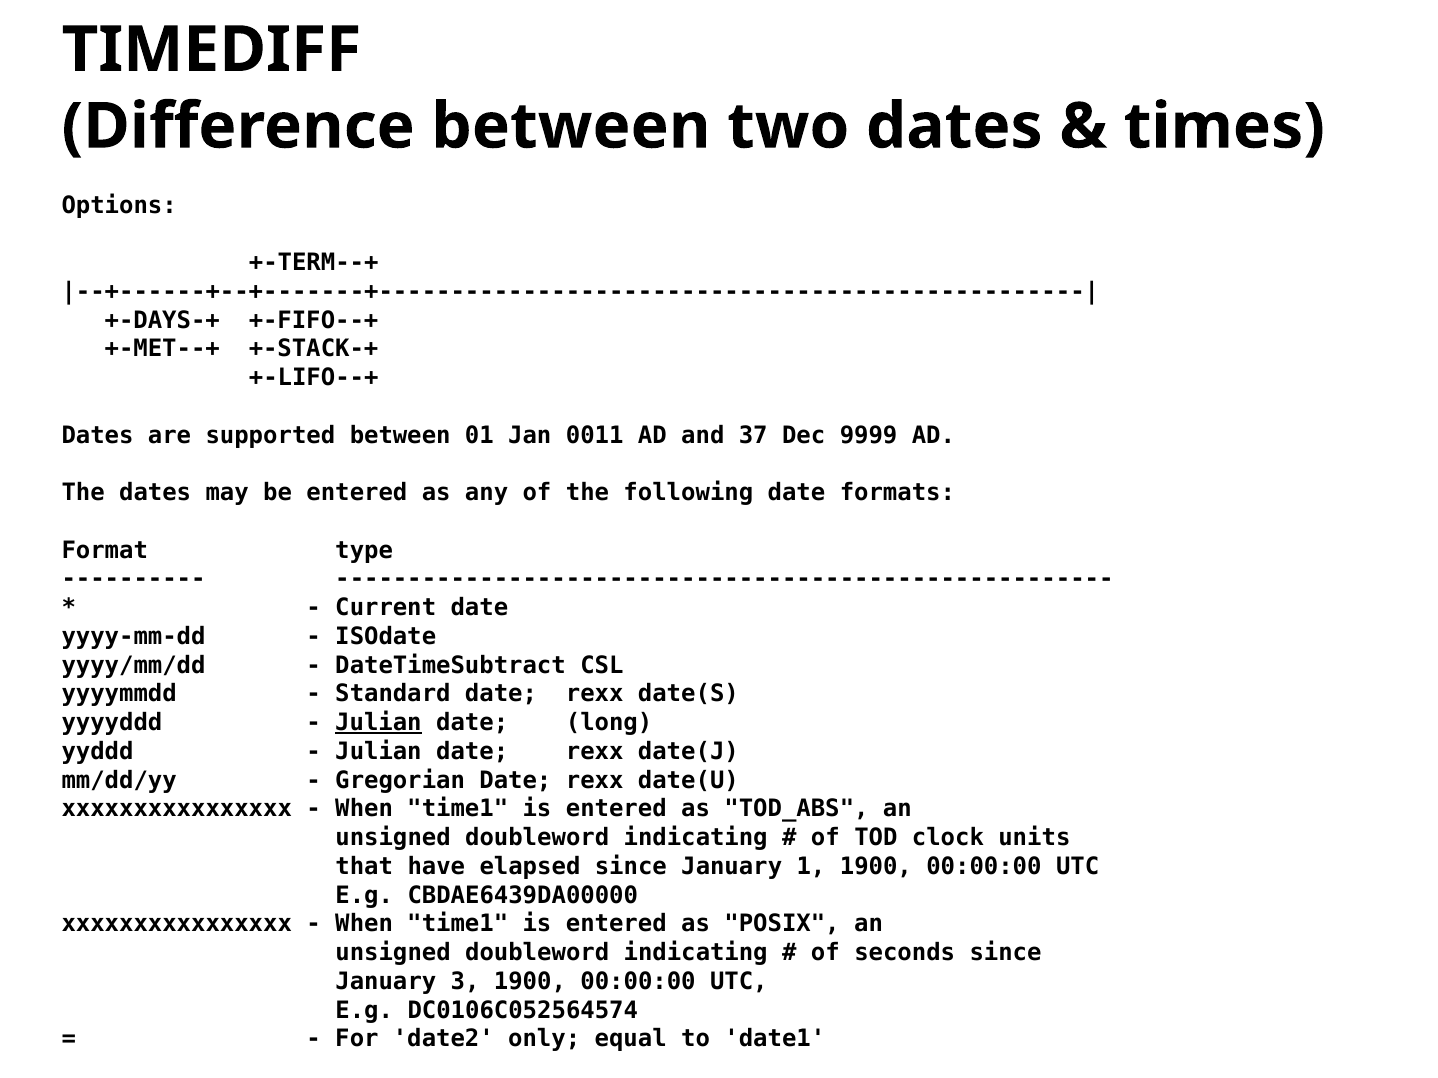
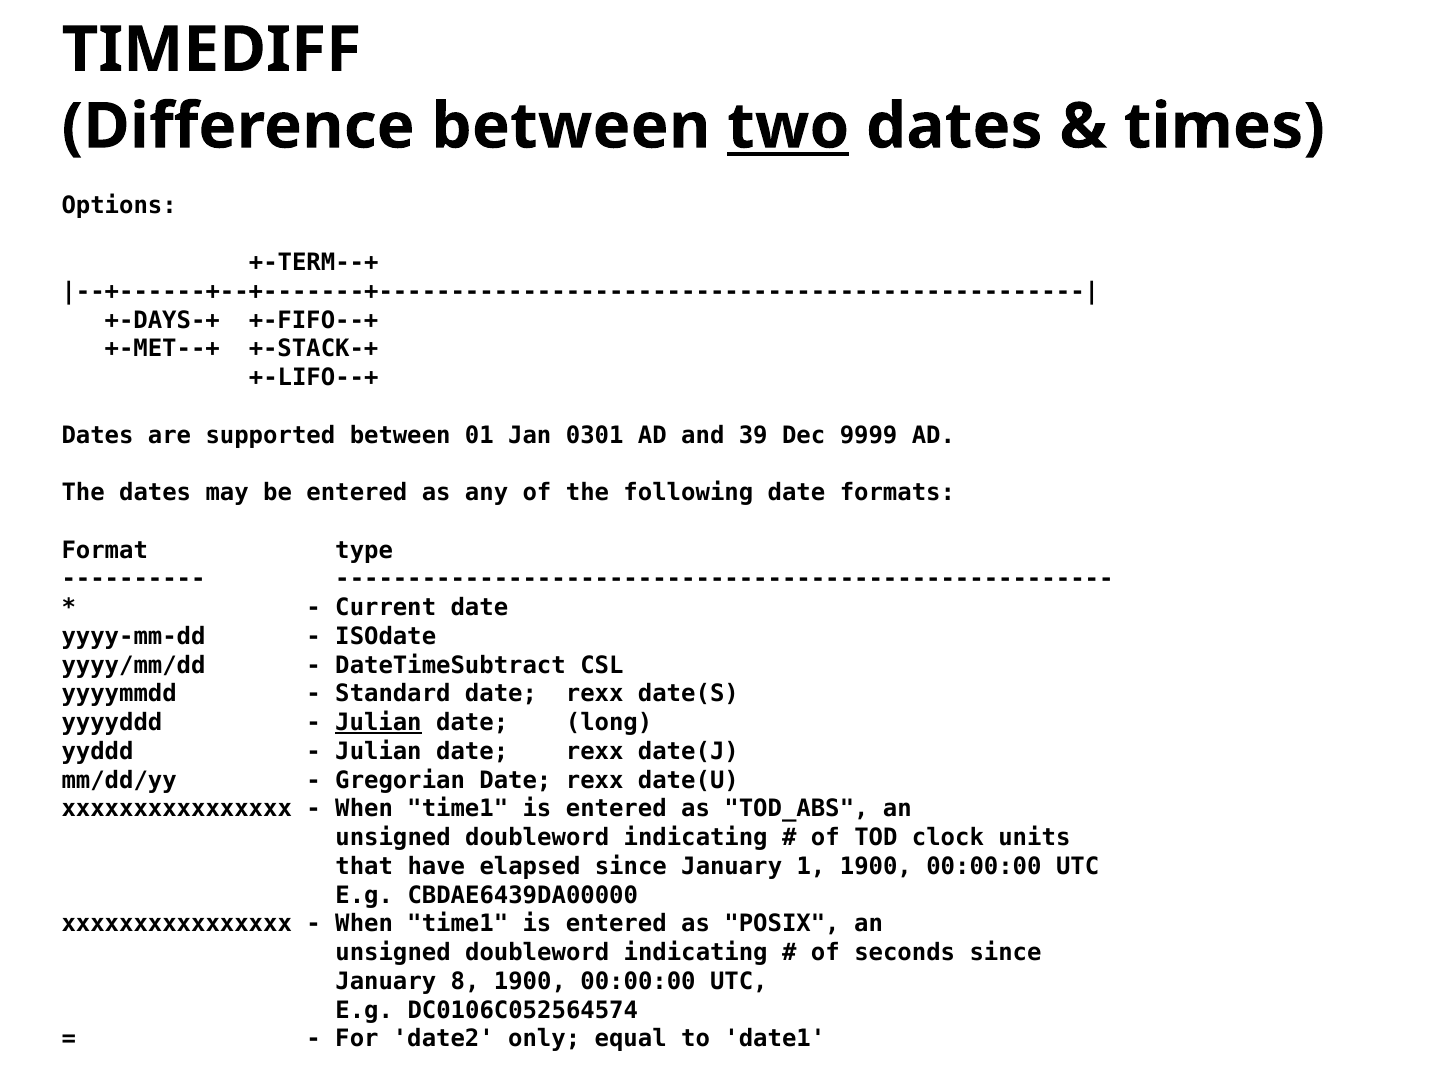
two underline: none -> present (788, 127)
0011: 0011 -> 0301 (595, 435)
37: 37 -> 39 (753, 435)
3: 3 -> 8 (465, 982)
